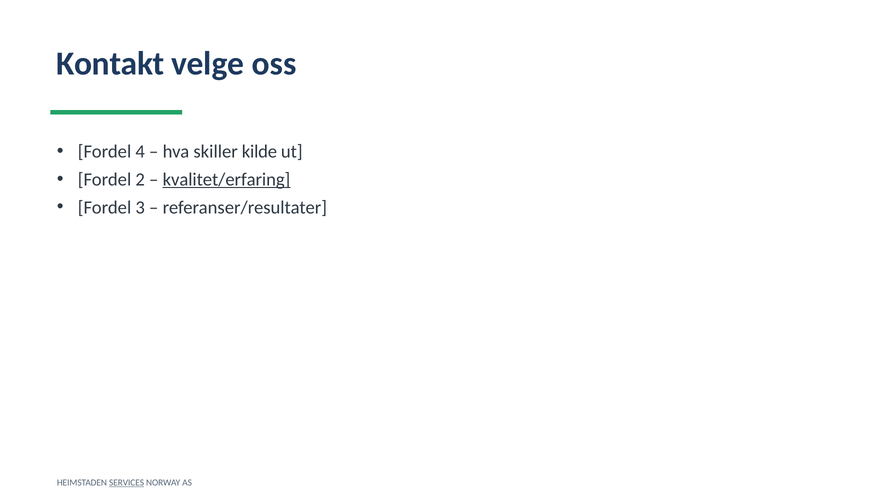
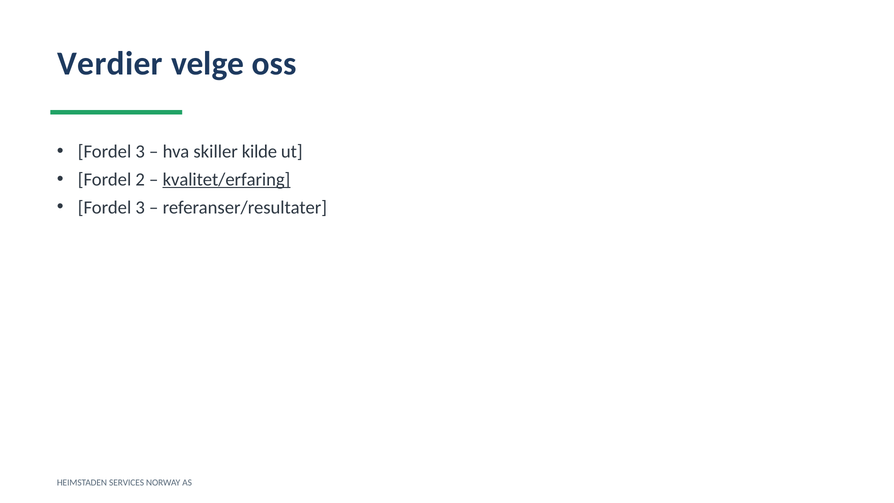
Kontakt: Kontakt -> Verdier (110, 64)
4: 4 -> 3 (140, 151)
SERVICES underline: present -> none (127, 483)
